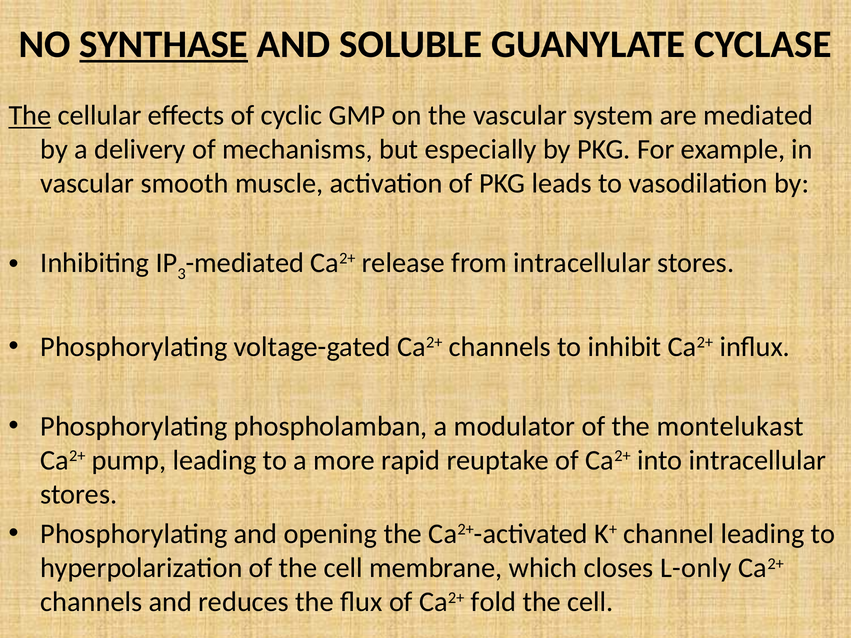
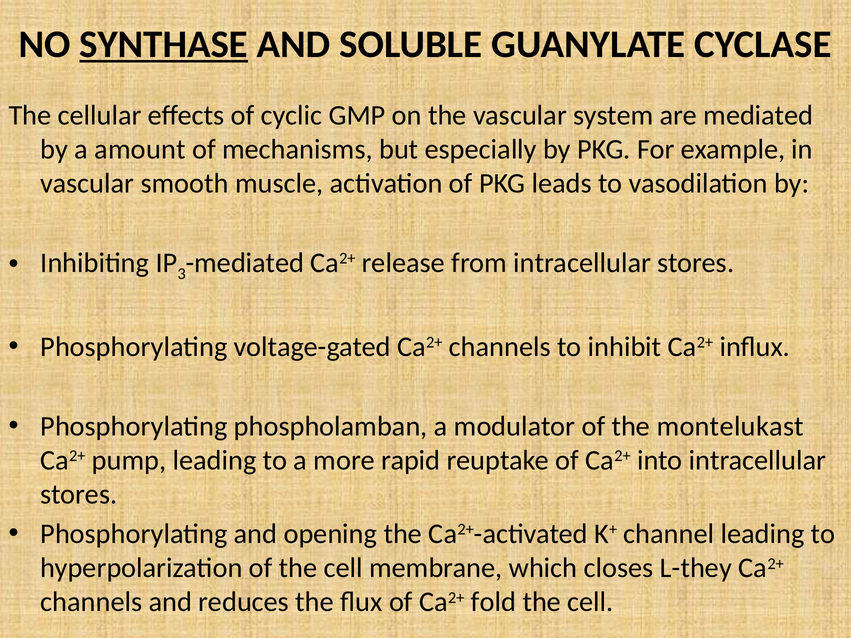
The underline: present -> none (30, 115)
delivery: delivery -> amount (140, 150)
L-only: L-only -> L-they (696, 568)
